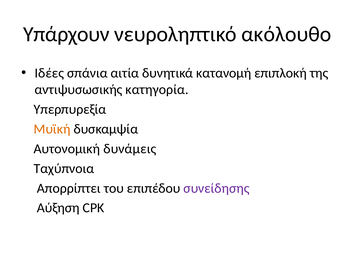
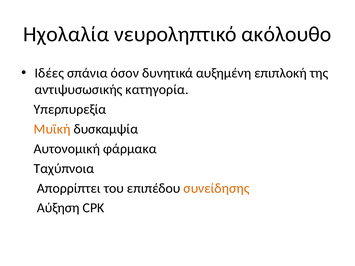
Υπάρχουν: Υπάρχουν -> Ηχολαλία (66, 34)
αιτία: αιτία -> όσον (125, 73)
κατανομή: κατανομή -> αυξημένη (224, 73)
δυνάμεις: δυνάμεις -> φάρμακα (130, 149)
συνείδησης colour: purple -> orange (216, 188)
